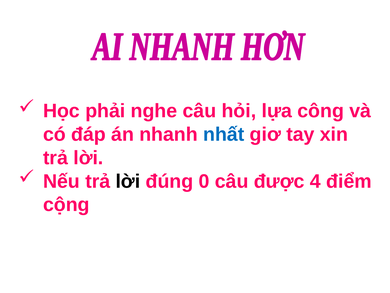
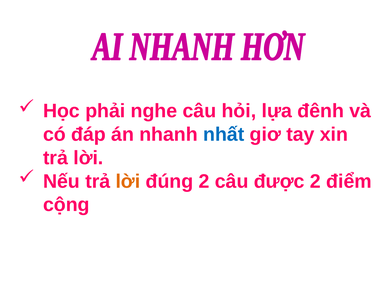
công: công -> đênh (321, 111)
lời colour: black -> orange (128, 181)
đúng 0: 0 -> 2 (204, 181)
được 4: 4 -> 2 (315, 181)
